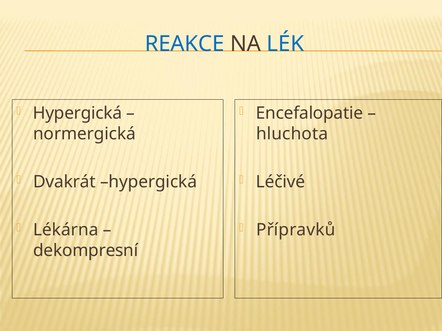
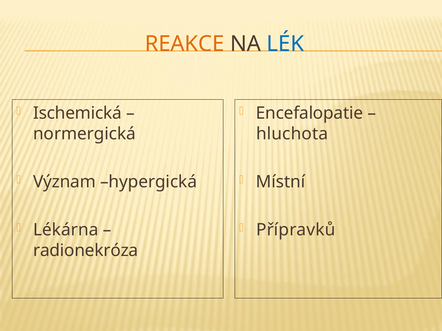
REAKCE colour: blue -> orange (185, 44)
Hypergická: Hypergická -> Ischemická (78, 113)
Dvakrát: Dvakrát -> Význam (64, 182)
Léčivé: Léčivé -> Místní (281, 182)
dekompresní: dekompresní -> radionekróza (86, 251)
